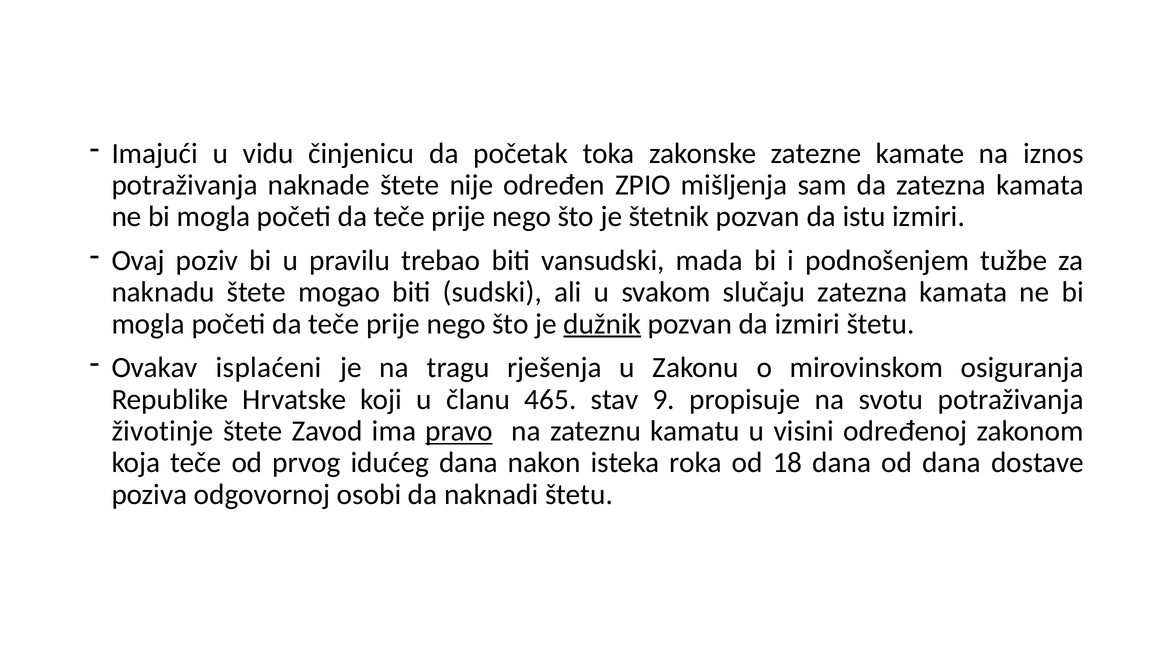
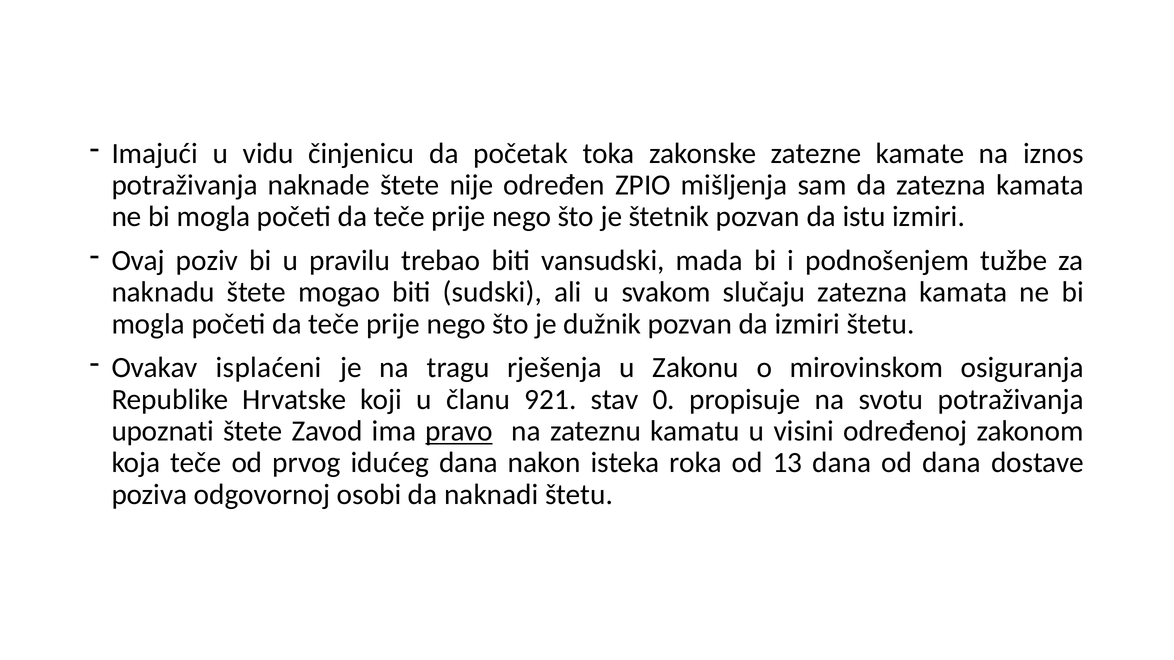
dužnik underline: present -> none (602, 324)
465: 465 -> 921 (550, 400)
9: 9 -> 0 (664, 400)
životinje: životinje -> upoznati (163, 431)
18: 18 -> 13 (787, 463)
